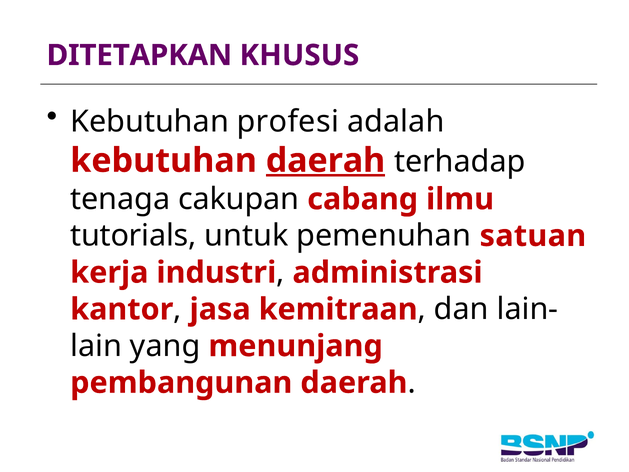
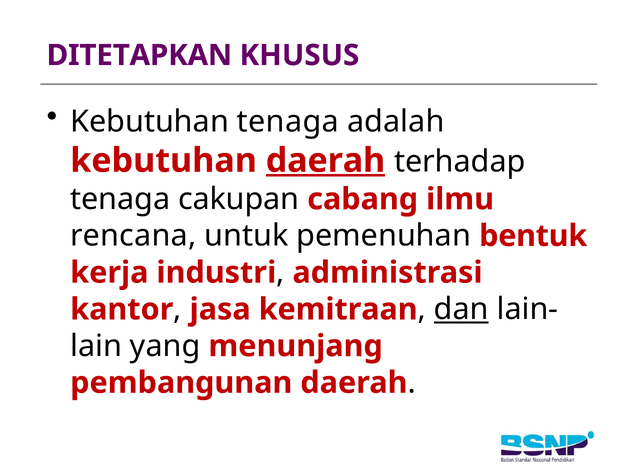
Kebutuhan profesi: profesi -> tenaga (288, 121)
tutorials: tutorials -> rencana (133, 236)
satuan: satuan -> bentuk (533, 236)
dan underline: none -> present (461, 309)
